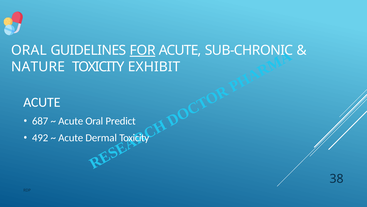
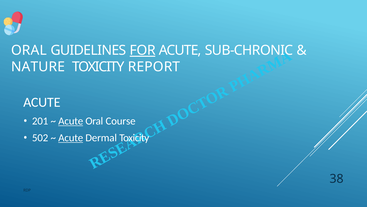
EXHIBIT: EXHIBIT -> REPORT (154, 67)
687: 687 -> 201 (40, 121)
Acute underline: none -> present (71, 121)
Predict: Predict -> Course (121, 121)
492: 492 -> 502 (40, 138)
Acute underline: none -> present (71, 138)
